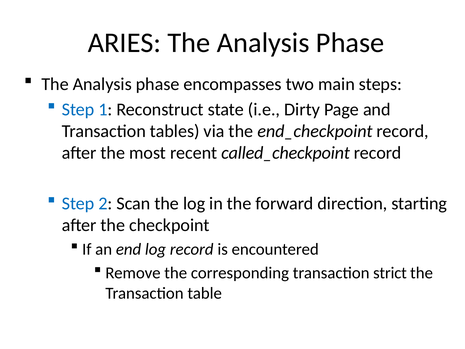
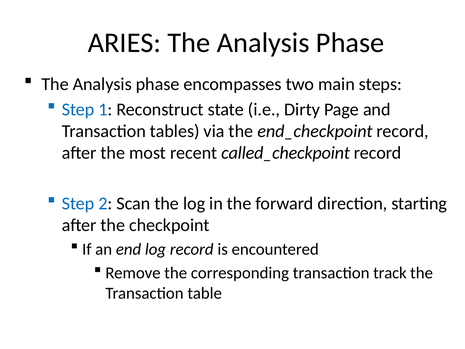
strict: strict -> track (390, 273)
